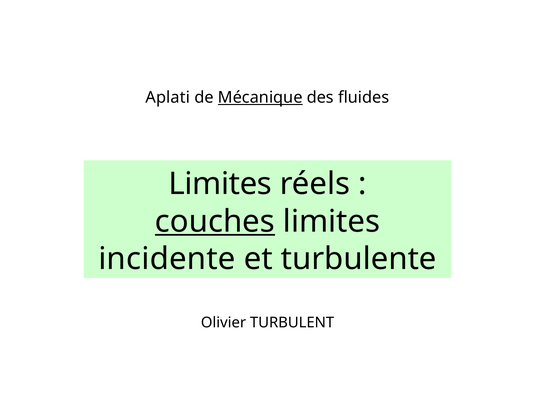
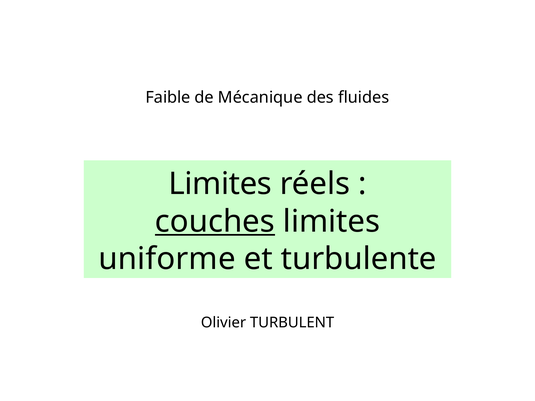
Aplati: Aplati -> Faible (168, 97)
Mécanique underline: present -> none (260, 97)
incidente: incidente -> uniforme (167, 259)
